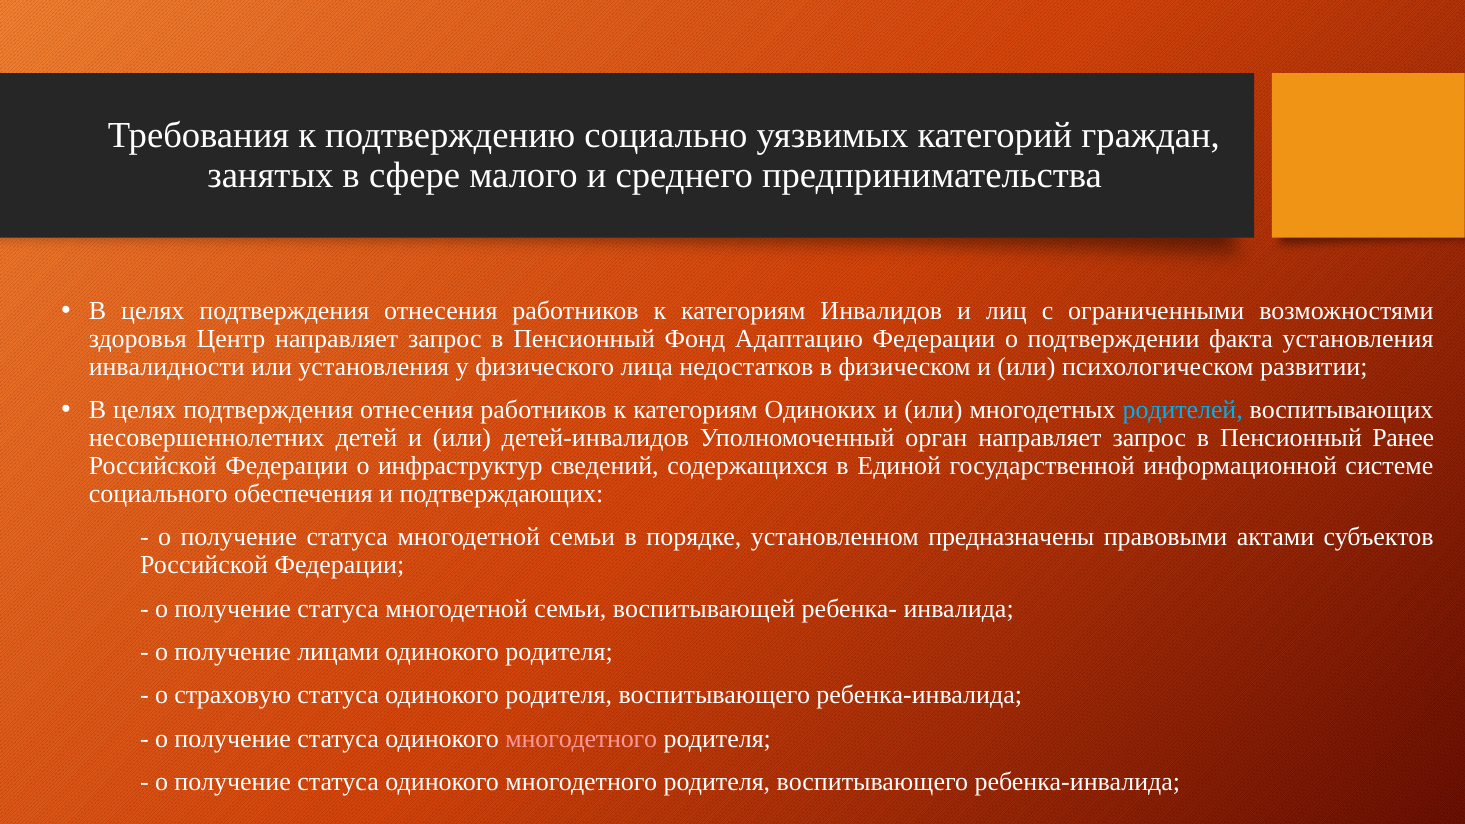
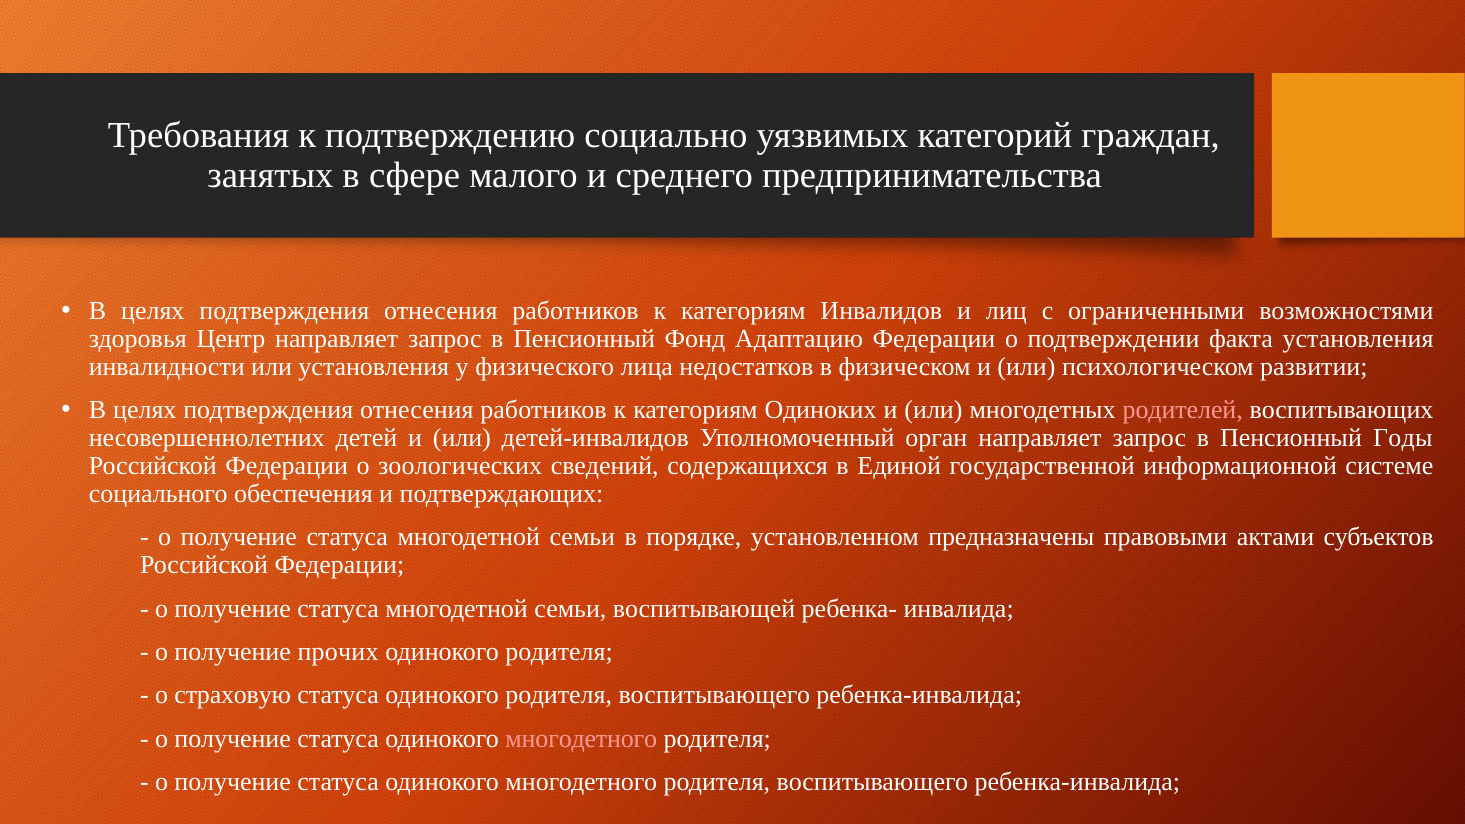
родителей colour: light blue -> pink (1183, 410)
Ранее: Ранее -> Годы (1403, 438)
инфраструктур: инфраструктур -> зоологических (460, 466)
лицами: лицами -> прочих (338, 652)
